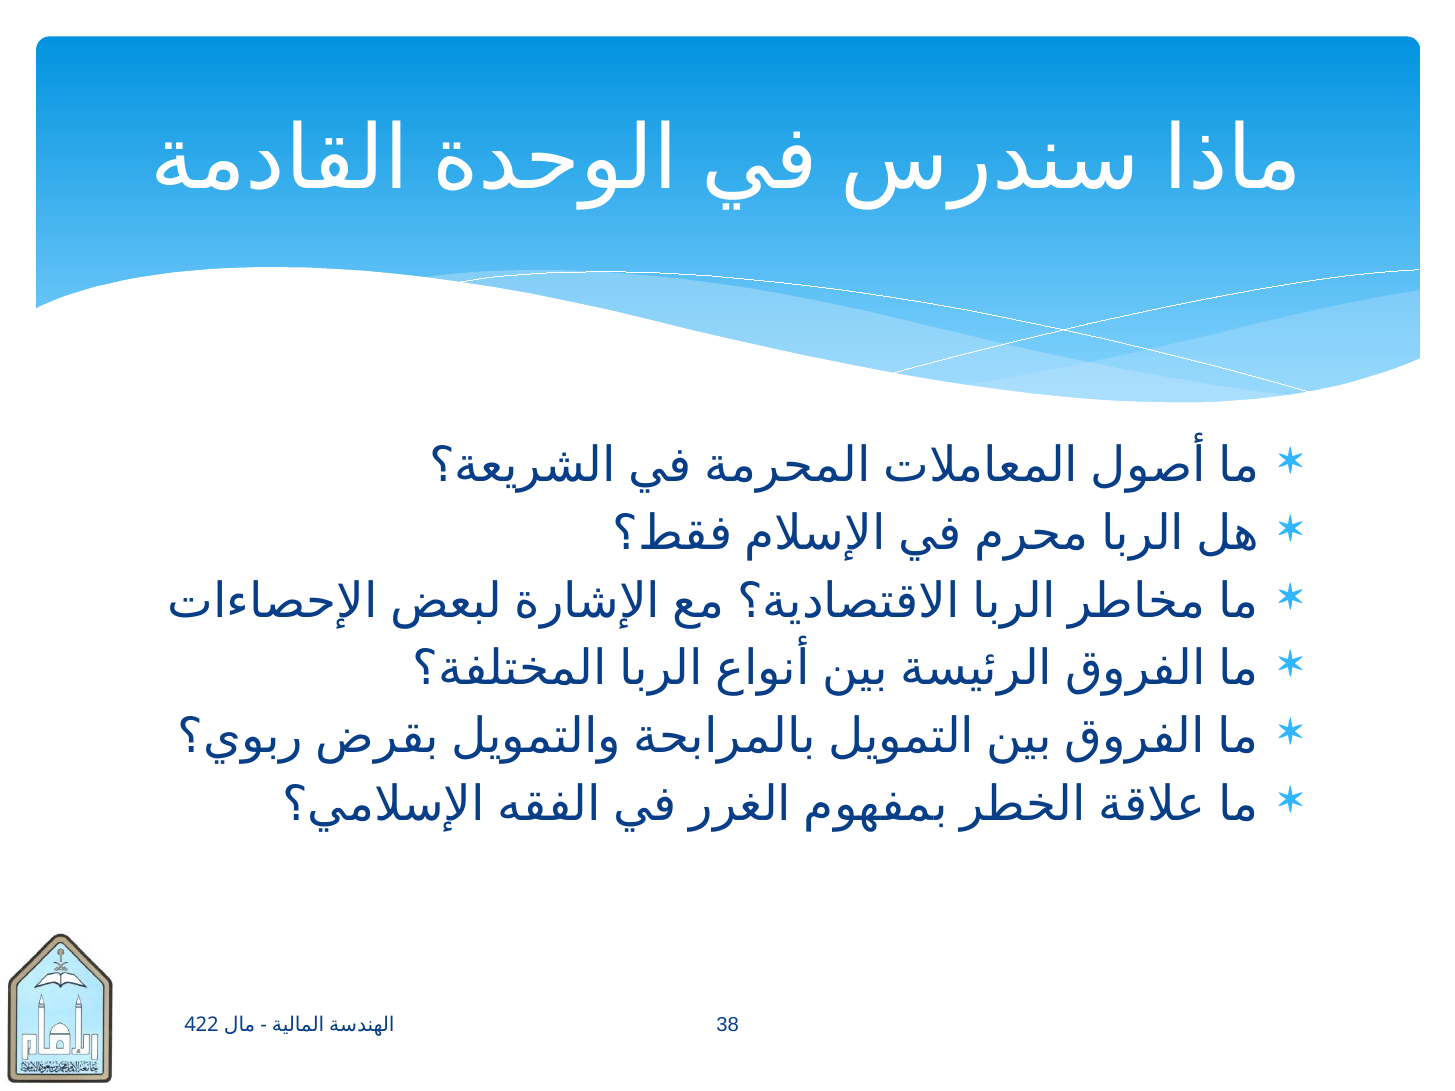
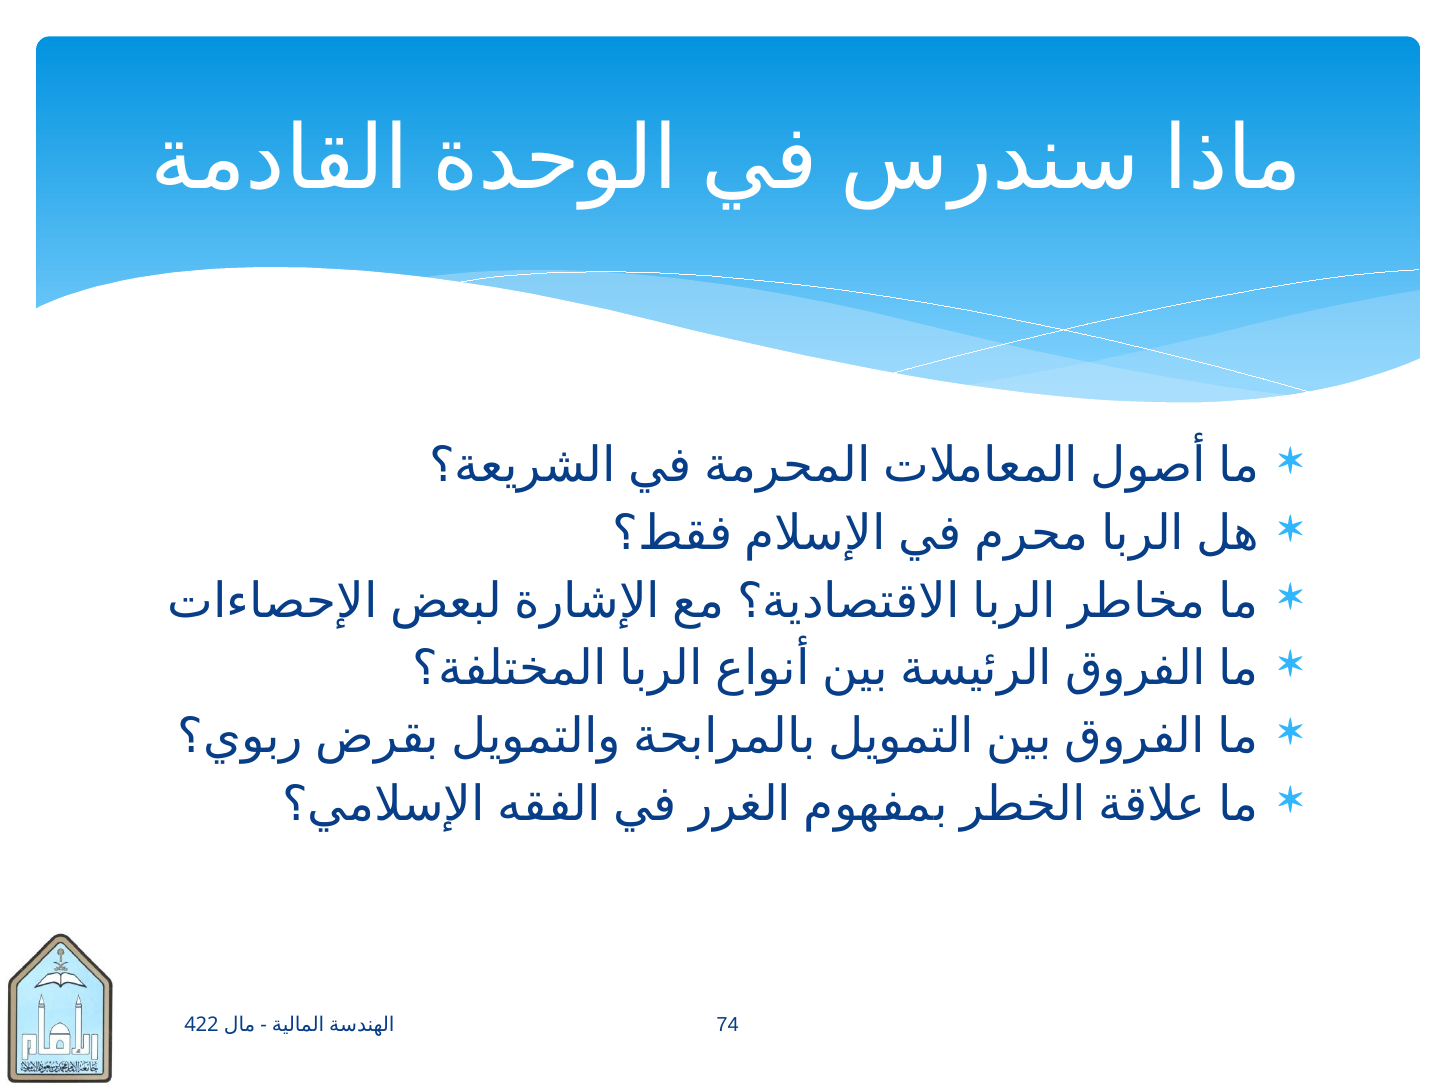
38: 38 -> 74 (728, 1025)
